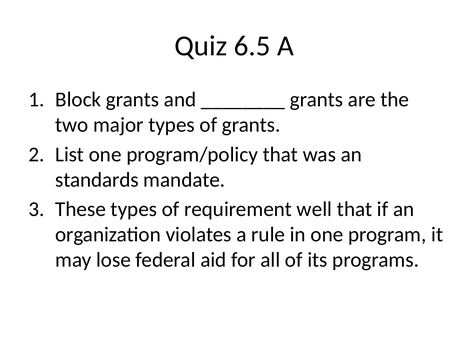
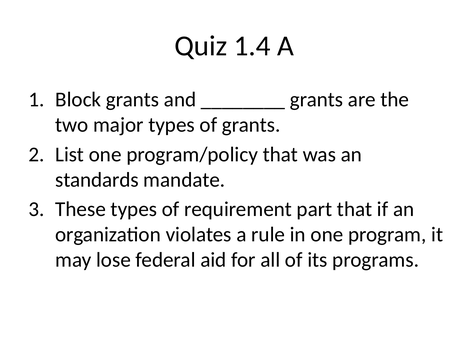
6.5: 6.5 -> 1.4 (252, 46)
well: well -> part (314, 209)
